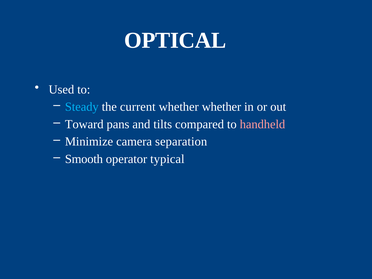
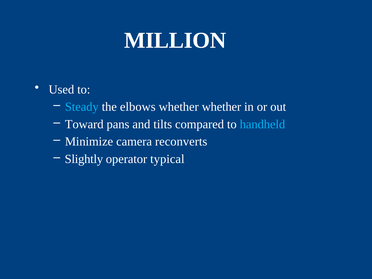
OPTICAL: OPTICAL -> MILLION (175, 40)
current: current -> elbows (138, 107)
handheld colour: pink -> light blue (262, 124)
separation: separation -> reconverts (181, 142)
Smooth: Smooth -> Slightly (84, 159)
